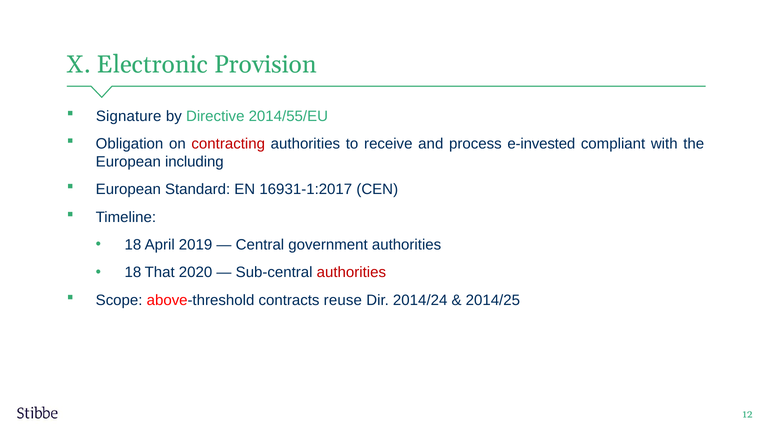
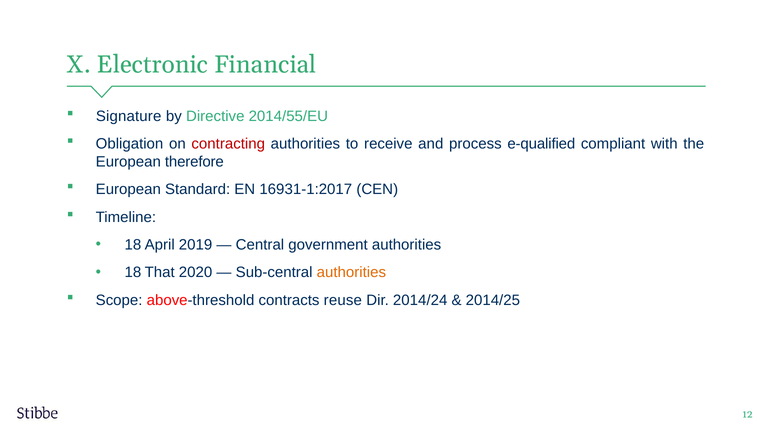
Provision: Provision -> Financial (265, 65)
e-invested: e-invested -> e-qualified (541, 144)
including: including -> therefore (194, 162)
authorities colour: red -> orange (351, 273)
